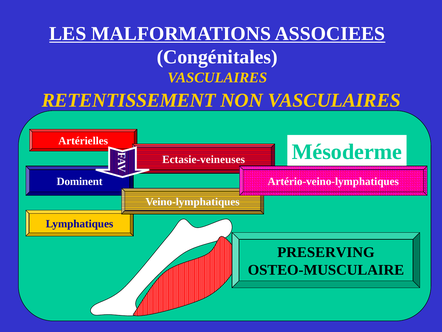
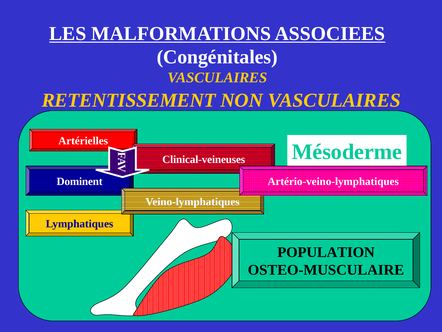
Ectasie-veineuses: Ectasie-veineuses -> Clinical-veineuses (204, 159)
PRESERVING: PRESERVING -> POPULATION (326, 252)
